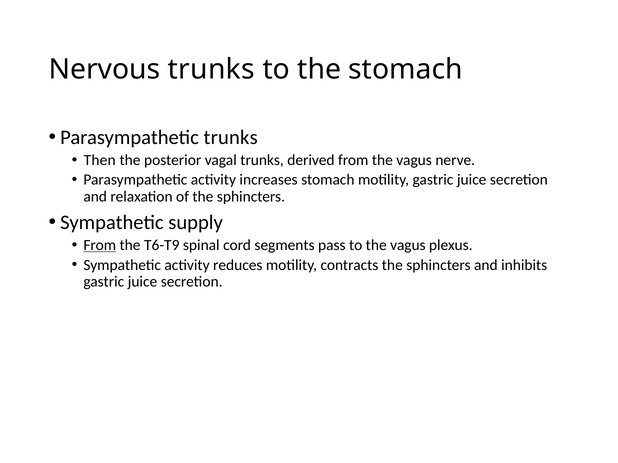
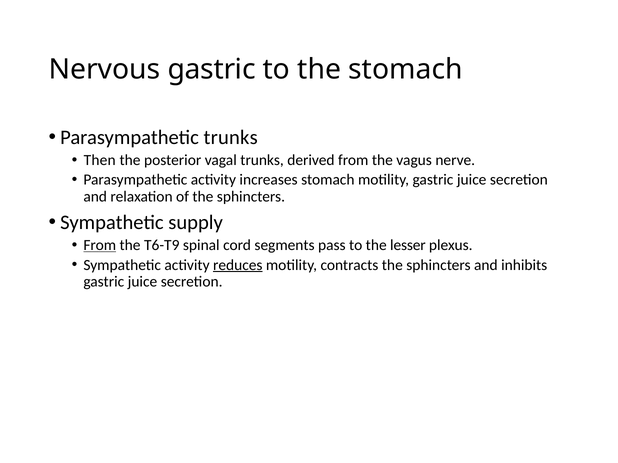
Nervous trunks: trunks -> gastric (212, 69)
to the vagus: vagus -> lesser (408, 245)
reduces underline: none -> present (238, 265)
